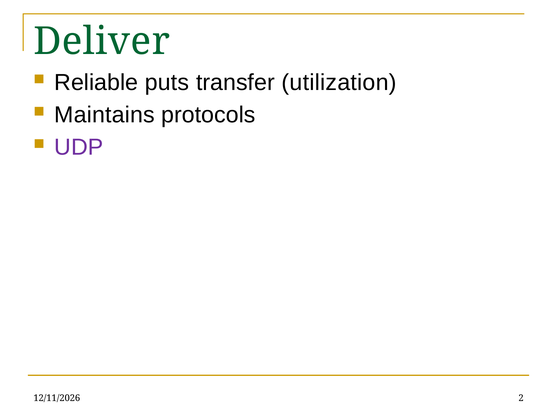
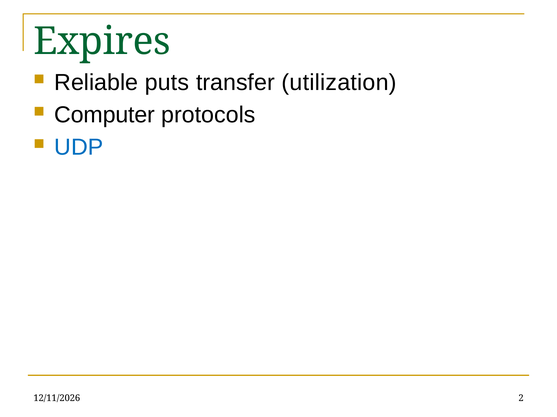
Deliver: Deliver -> Expires (102, 42)
Maintains: Maintains -> Computer (105, 115)
UDP colour: purple -> blue (79, 148)
